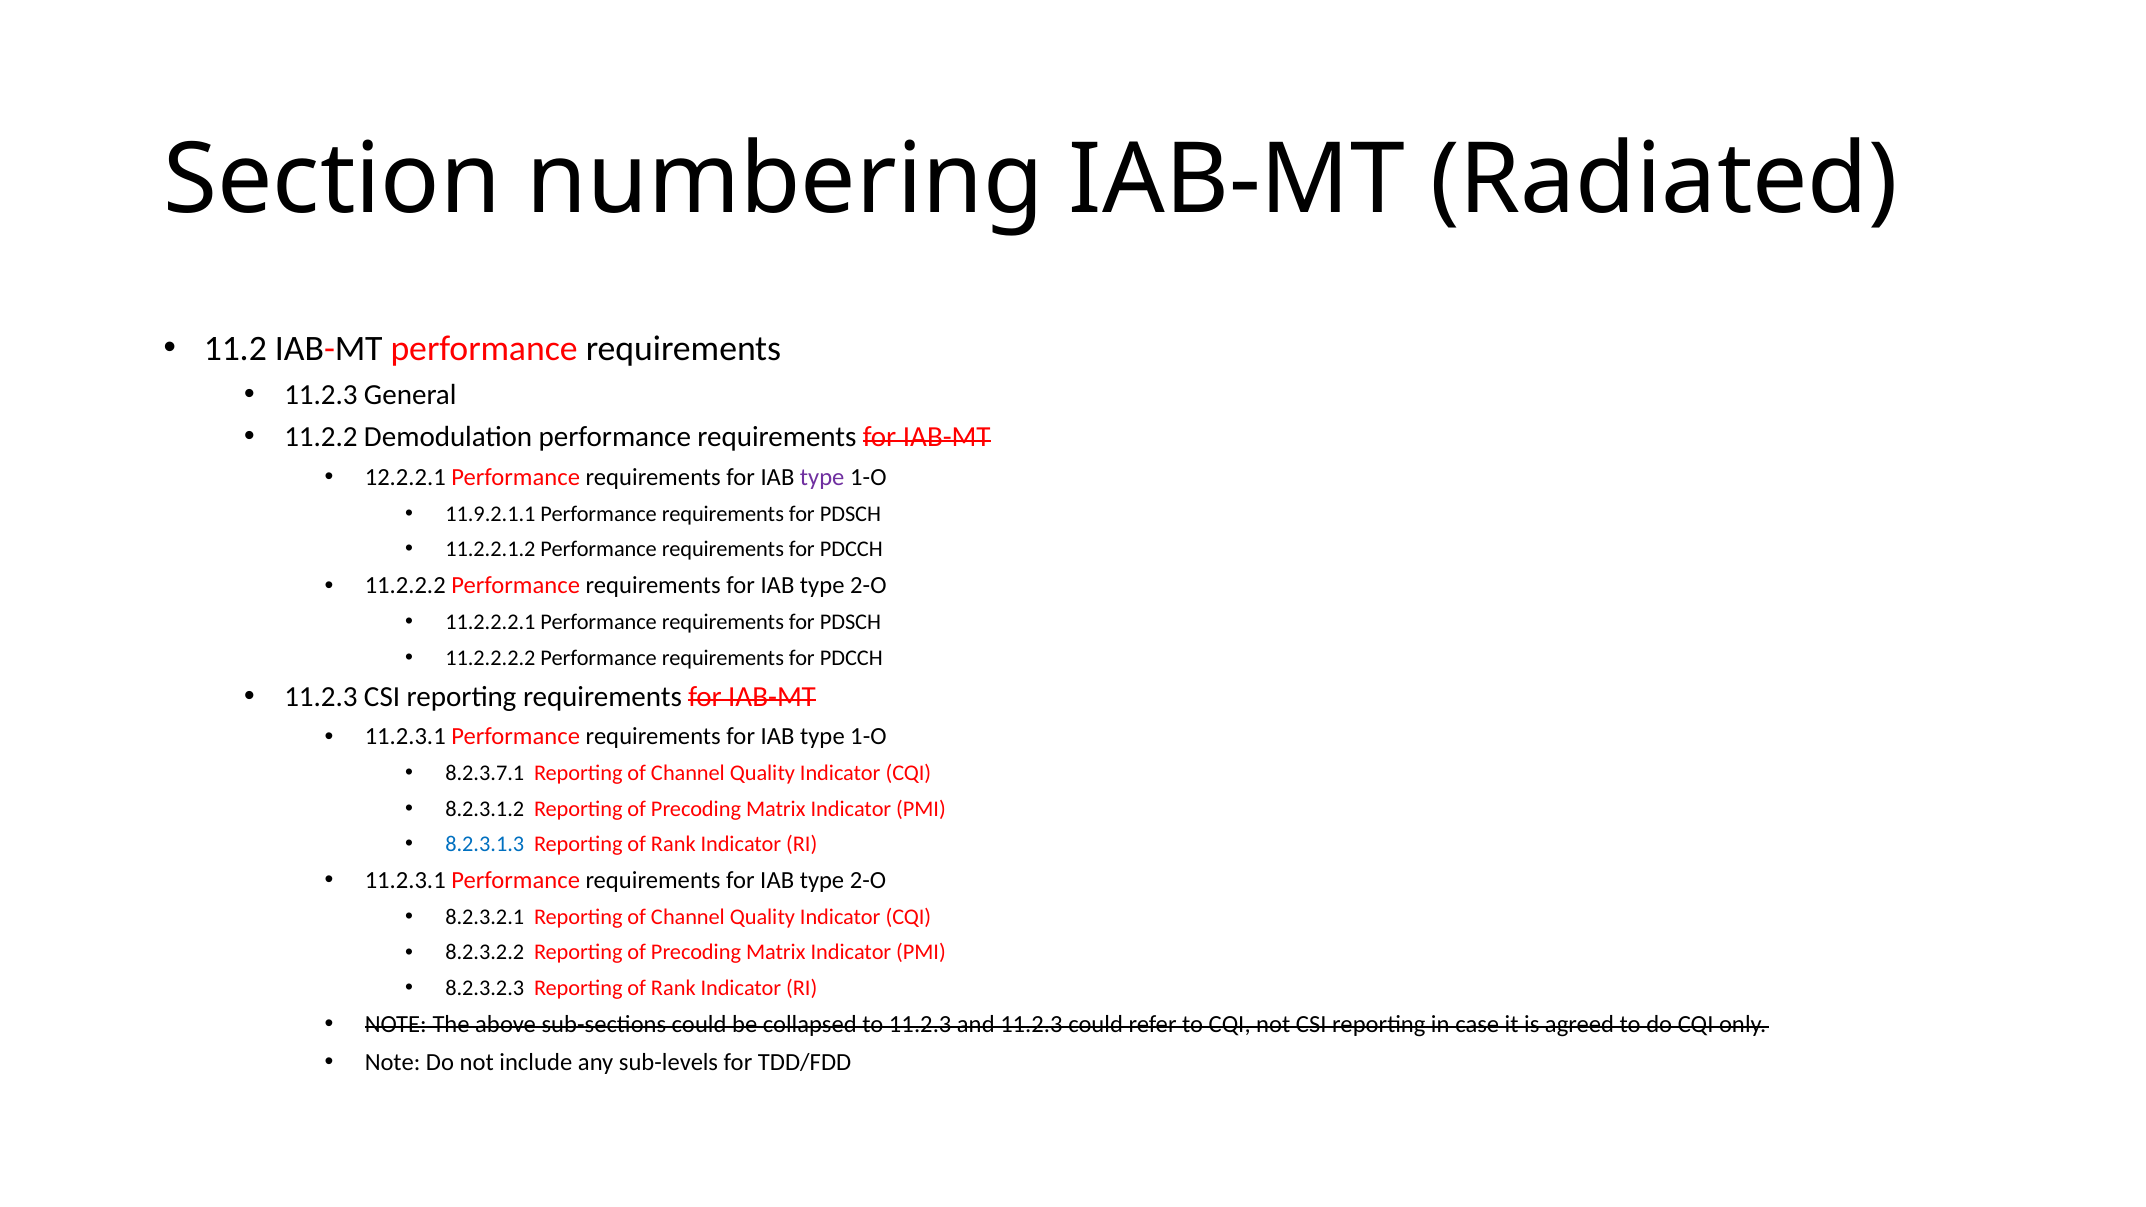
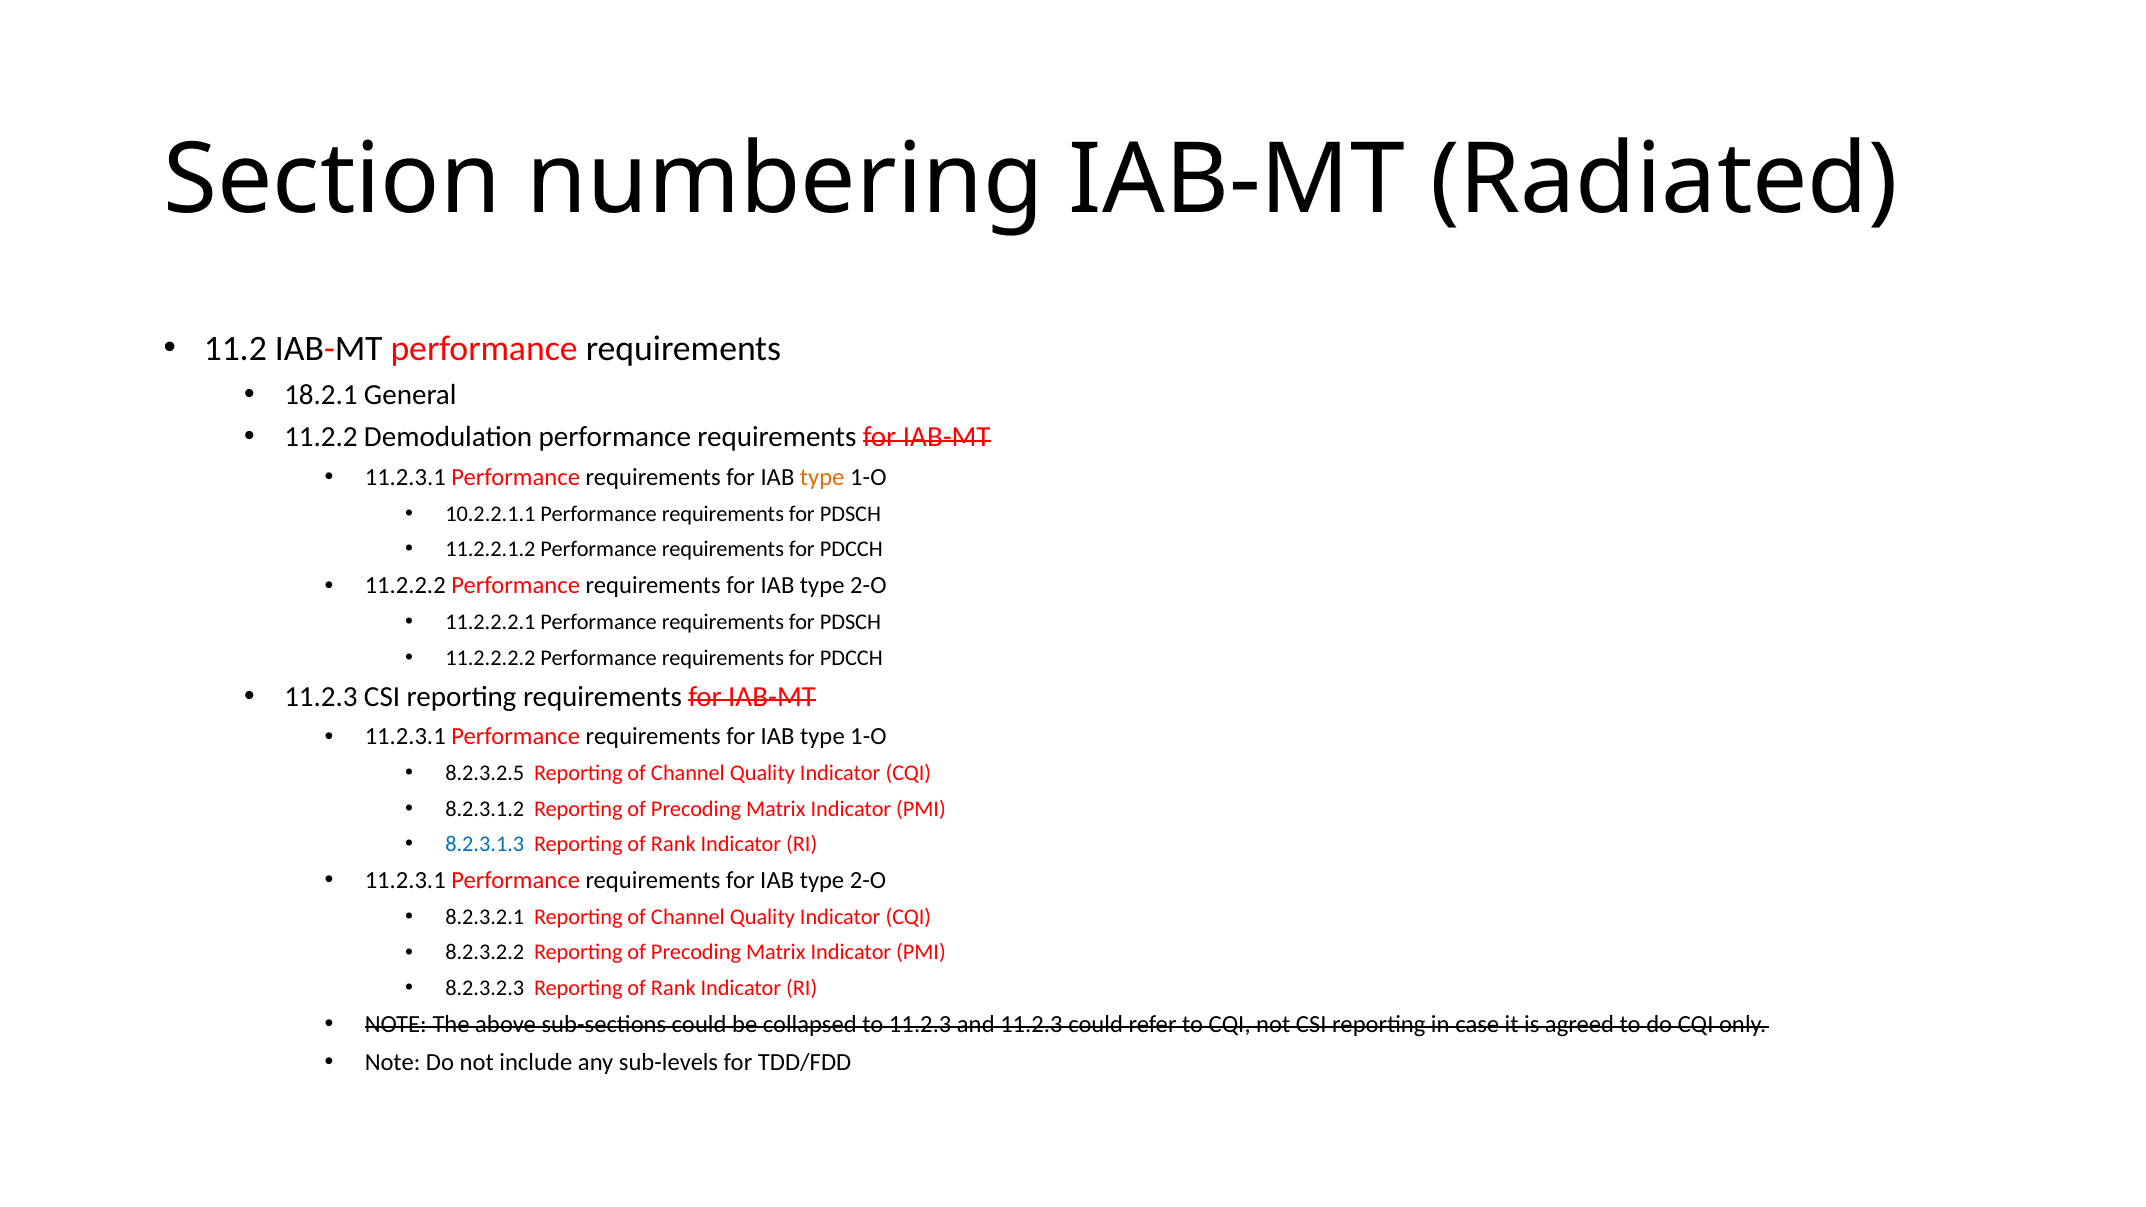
11.2.3: 11.2.3 -> 18.2.1 (321, 395)
12.2.2.1: 12.2.2.1 -> 11.2.3.1 (405, 477)
type colour: purple -> orange (822, 477)
11.9.2.1.1: 11.9.2.1.1 -> 10.2.2.1.1 (490, 514)
8.2.3.7.1: 8.2.3.7.1 -> 8.2.3.2.5 (485, 773)
